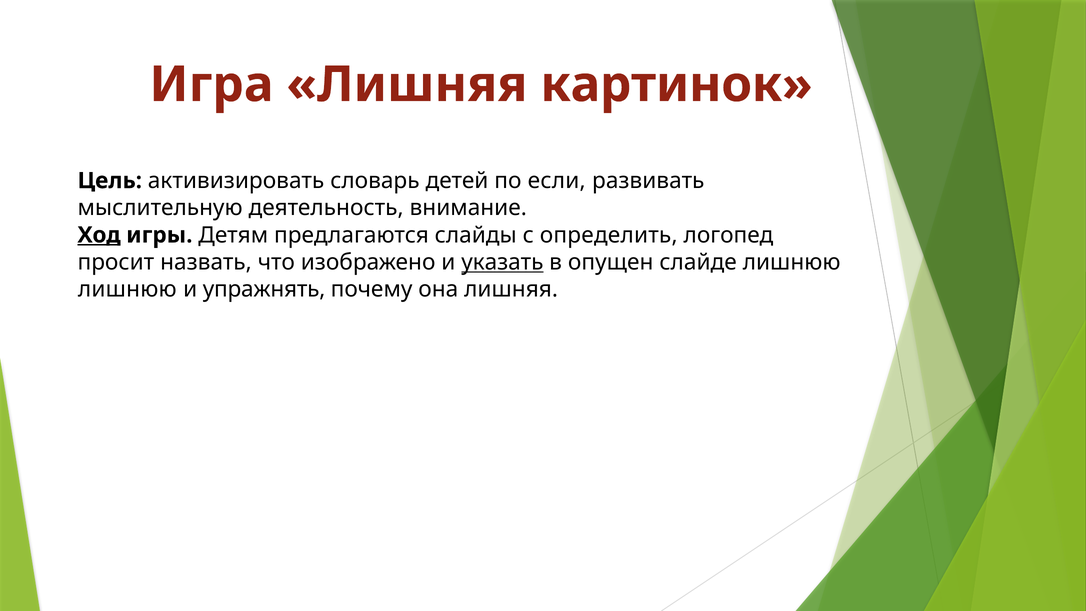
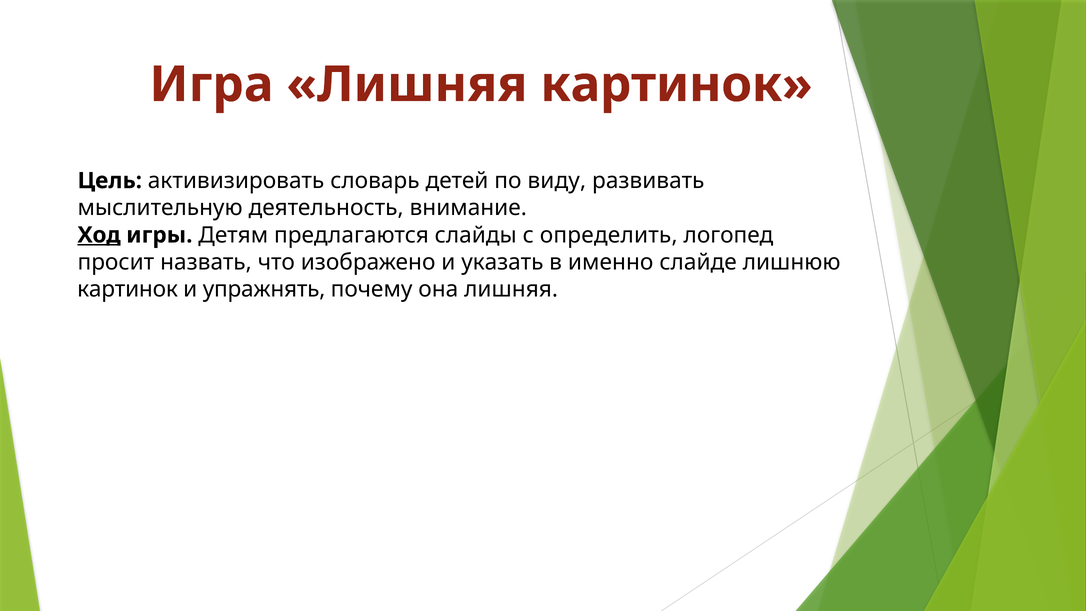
если: если -> виду (557, 181)
указать underline: present -> none (502, 262)
опущен: опущен -> именно (611, 262)
лишнюю: лишнюю -> картинок (128, 289)
